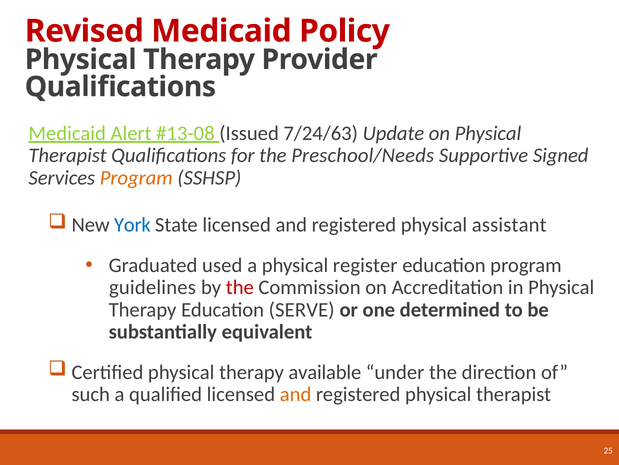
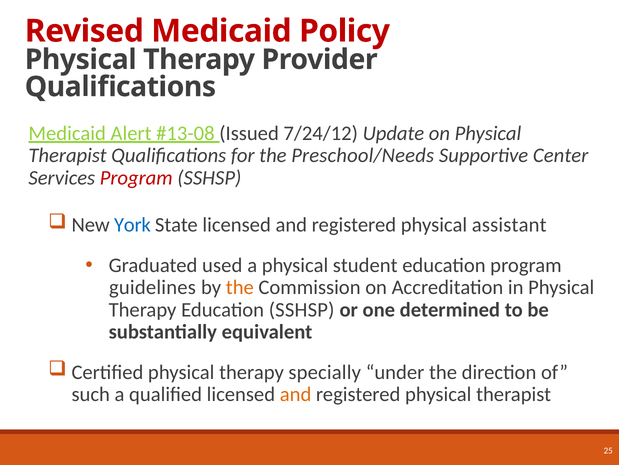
7/24/63: 7/24/63 -> 7/24/12 (321, 133)
Signed: Signed -> Center (561, 155)
Program colour: orange -> red (136, 178)
register: register -> student (365, 265)
the colour: red -> orange (240, 287)
Education SERVE: SERVE -> SSHSP (302, 309)
available: available -> specially (325, 372)
